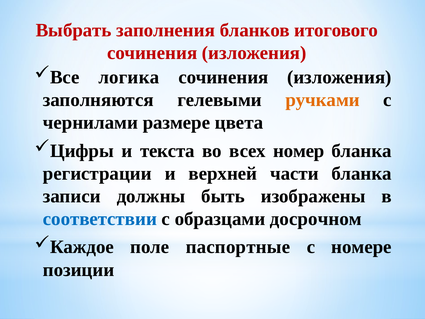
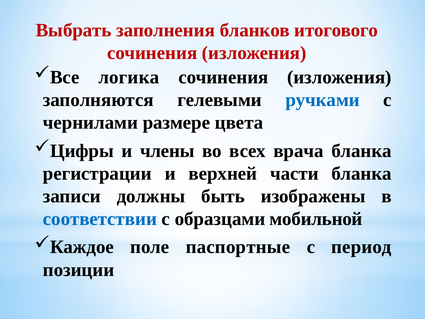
ручками colour: orange -> blue (323, 100)
текста: текста -> члены (167, 151)
номер: номер -> врача (299, 151)
досрочном: досрочном -> мобильной (316, 219)
номере: номере -> период (361, 247)
